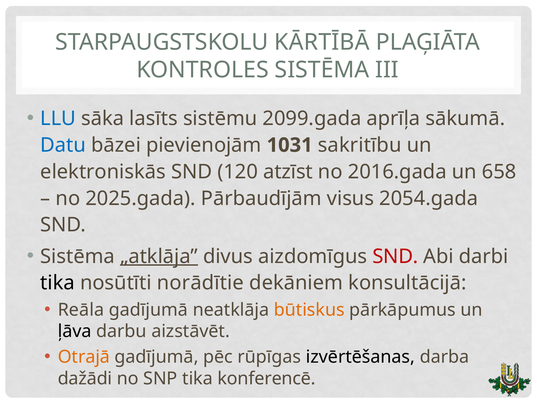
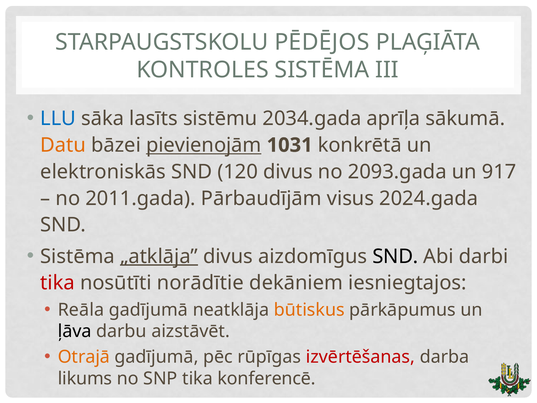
KĀRTĪBĀ: KĀRTĪBĀ -> PĒDĒJOS (322, 42)
2099.gada: 2099.gada -> 2034.gada (312, 118)
Datu colour: blue -> orange (63, 145)
pievienojām underline: none -> present (204, 145)
sakritību: sakritību -> konkrētā (360, 145)
120 atzīst: atzīst -> divus (288, 172)
2016.gada: 2016.gada -> 2093.gada (397, 172)
658: 658 -> 917 (499, 172)
2025.gada: 2025.gada -> 2011.gada (141, 198)
2054.gada: 2054.gada -> 2024.gada (429, 198)
SND colour: red -> black (395, 256)
tika colour: black -> red (58, 283)
konsultācijā: konsultācijā -> iesniegtajos (407, 283)
izvērtēšanas colour: black -> red (360, 357)
dažādi: dažādi -> likums (85, 378)
